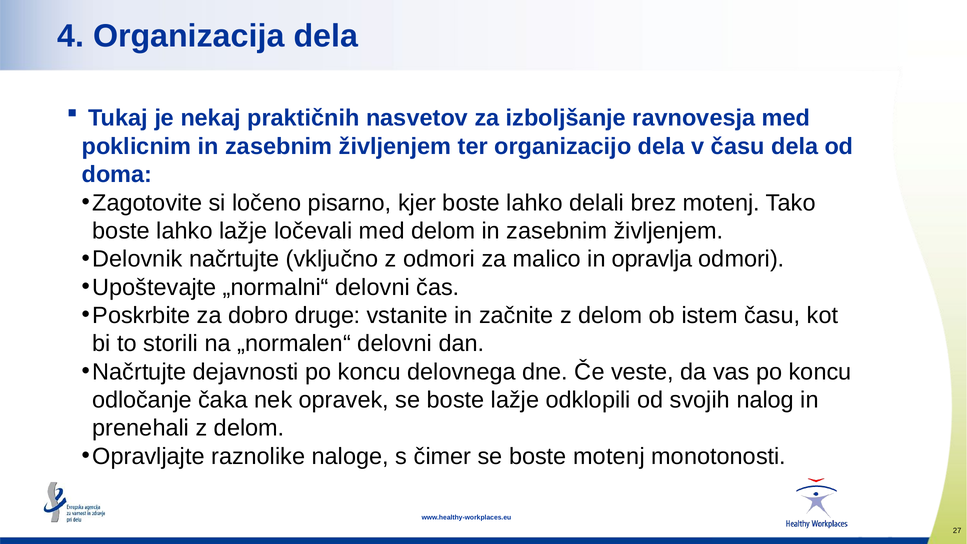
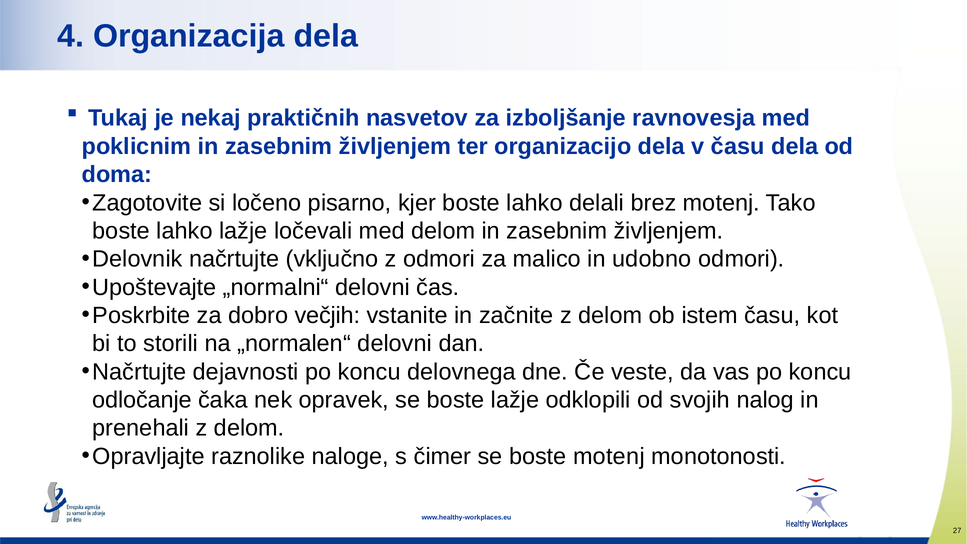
opravlja: opravlja -> udobno (652, 259)
druge: druge -> večjih (328, 315)
